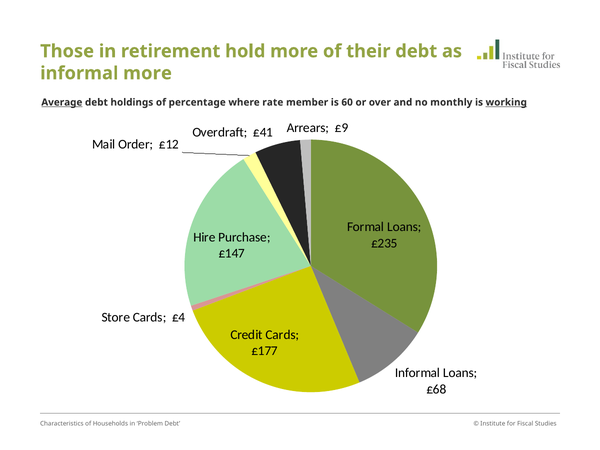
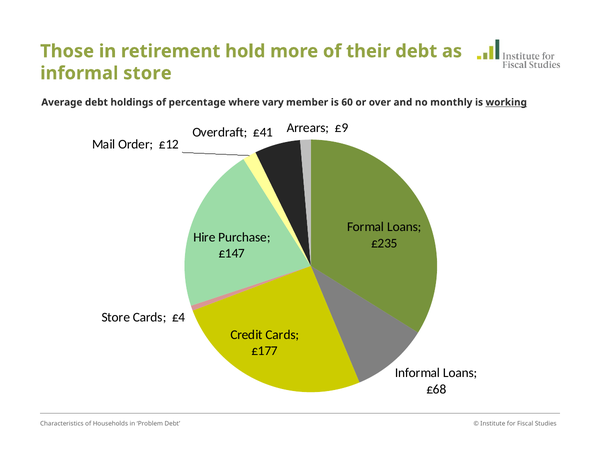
informal more: more -> store (147, 73)
Average underline: present -> none (62, 102)
rate: rate -> vary (273, 102)
